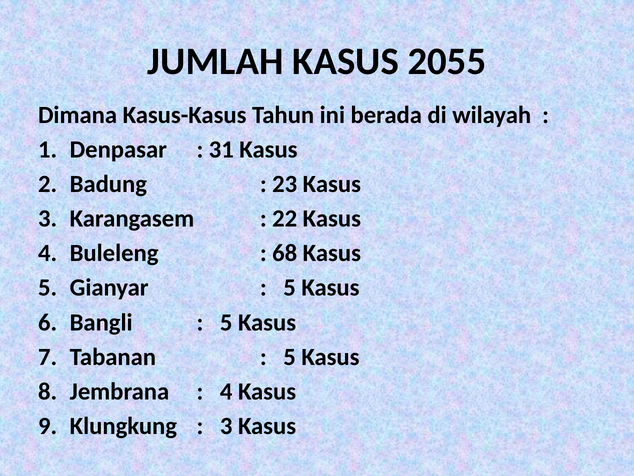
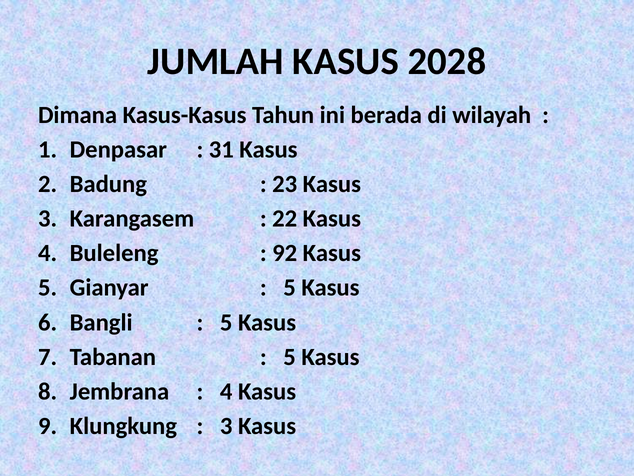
2055: 2055 -> 2028 (447, 61)
68: 68 -> 92 (285, 253)
